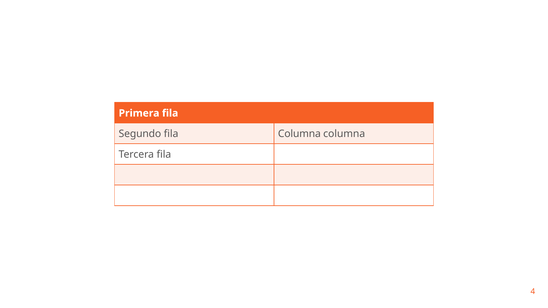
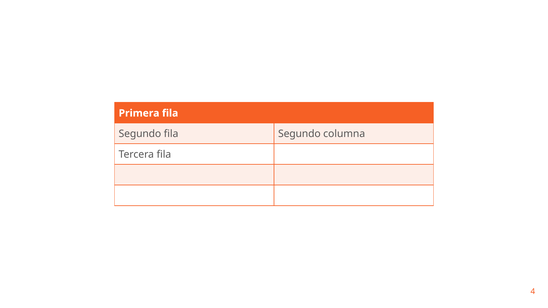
Columna: Columna -> Segundo (299, 134)
